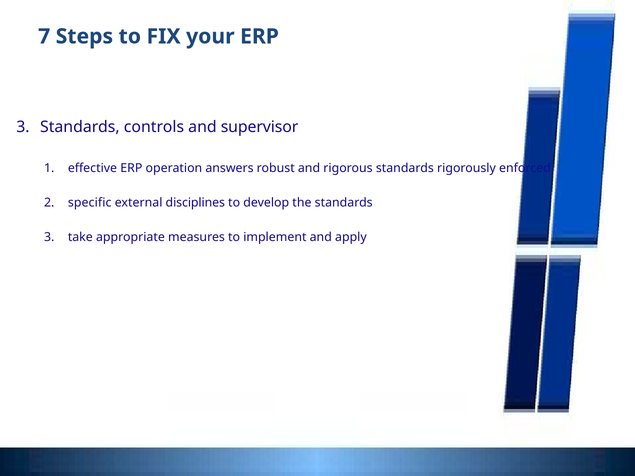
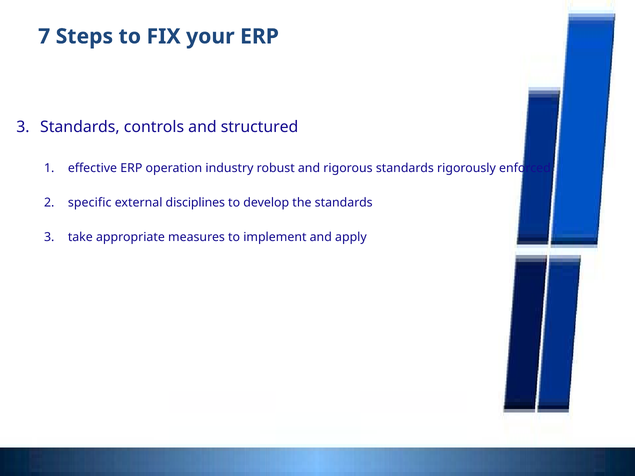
supervisor: supervisor -> structured (260, 127)
answers: answers -> industry (229, 168)
